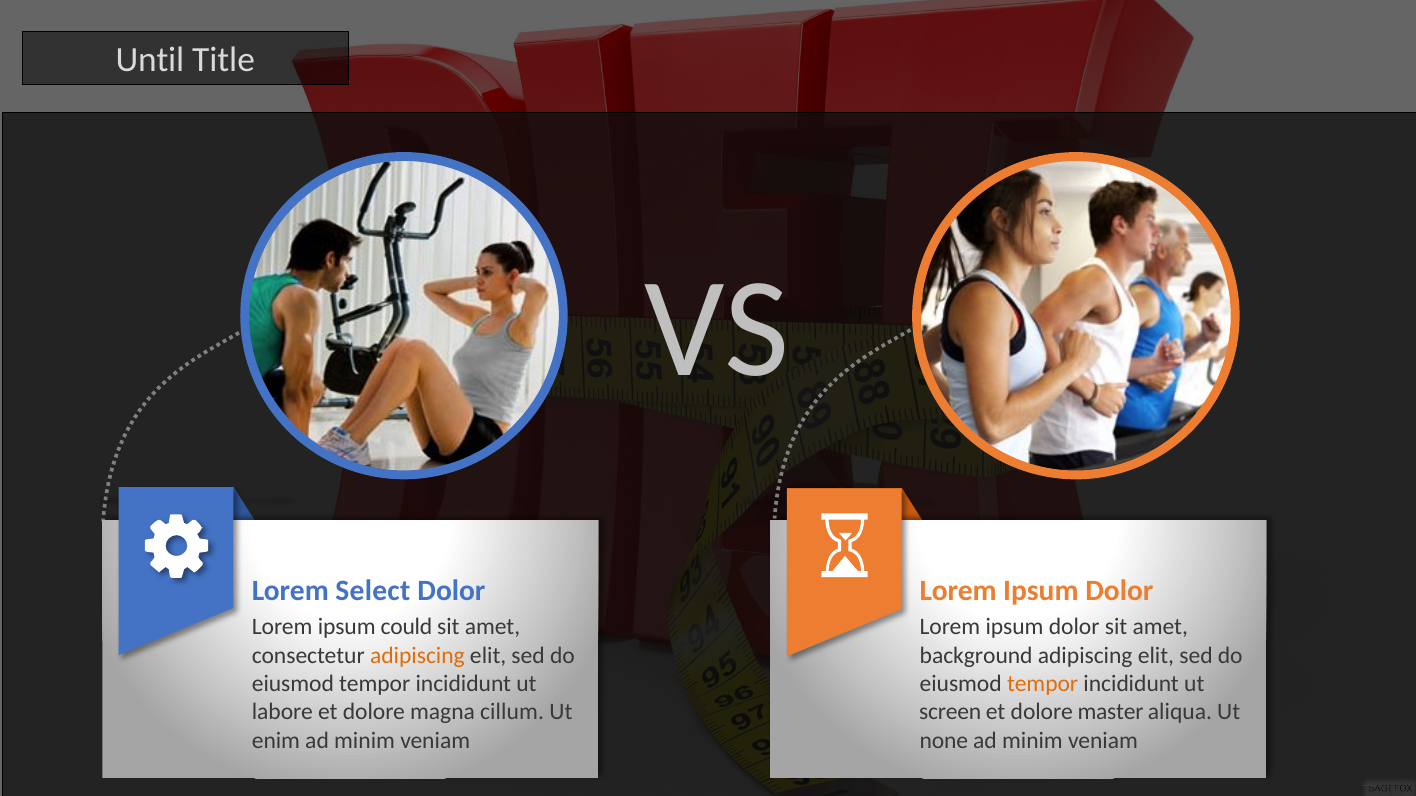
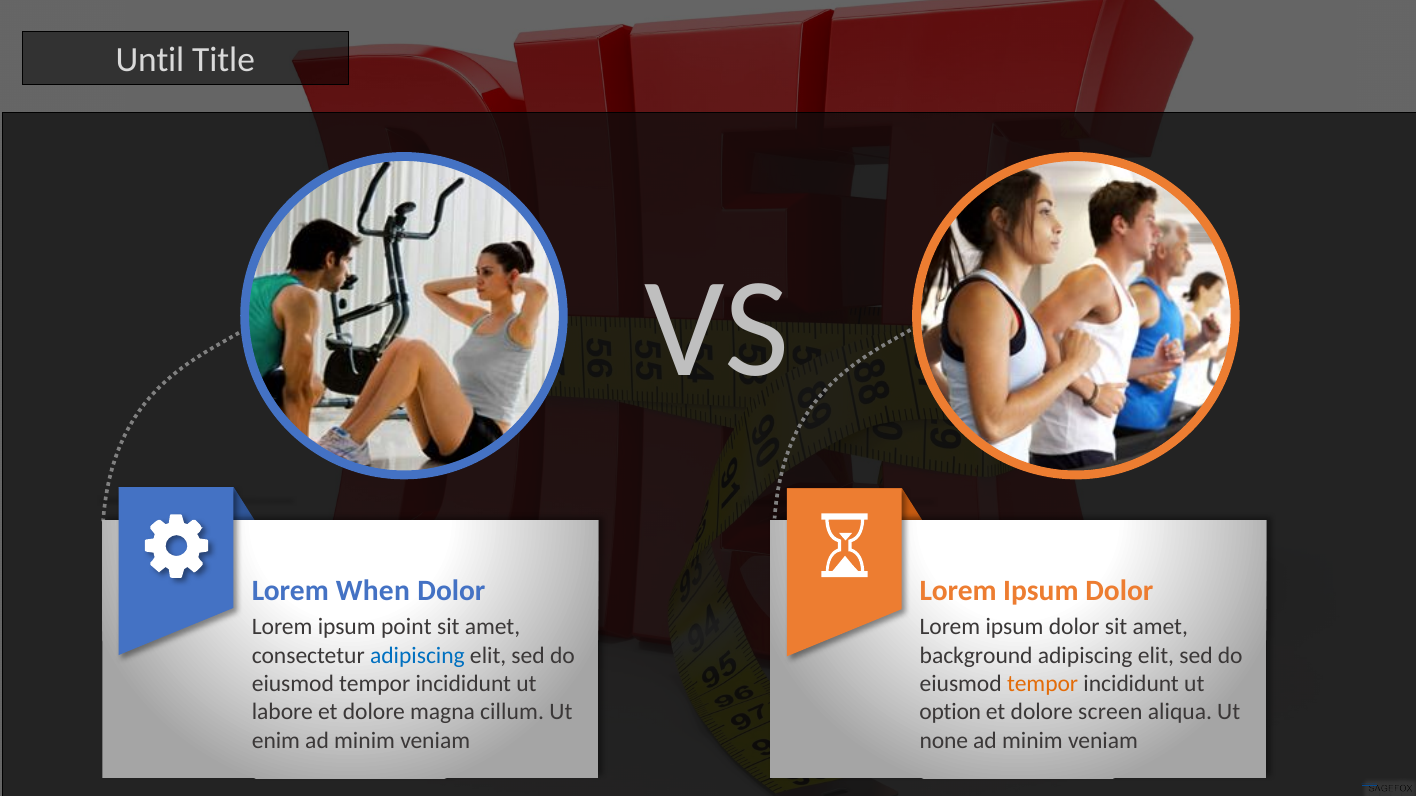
Select: Select -> When (373, 591)
could: could -> point (406, 627)
adipiscing colour: orange -> blue (417, 656)
screen: screen -> option (950, 712)
master: master -> screen (1110, 712)
